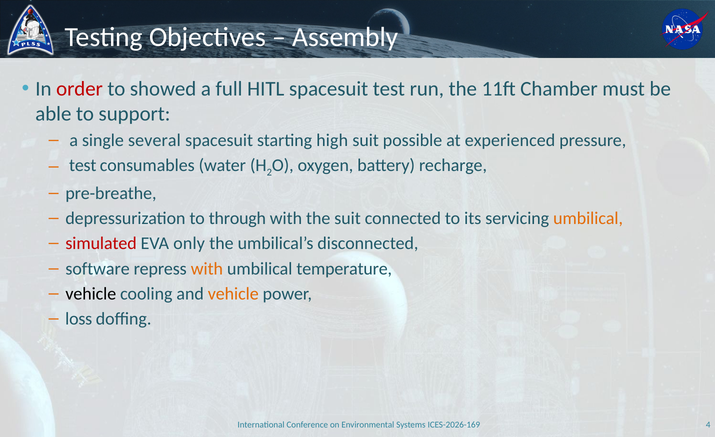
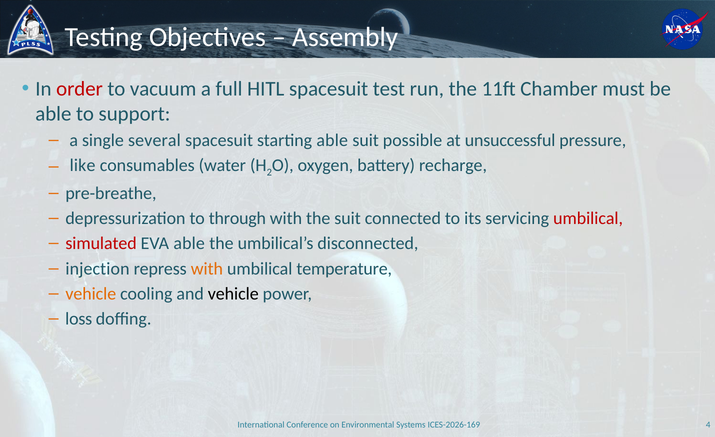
showed: showed -> vacuum (163, 89)
starting high: high -> able (332, 140)
experienced: experienced -> unsuccessful (510, 140)
test: test -> like (83, 165)
umbilical colour: orange -> red (588, 219)
EVA only: only -> able (189, 244)
software: software -> injection (97, 269)
vehicle colour: black -> orange (91, 294)
vehicle colour: orange -> black (233, 294)
